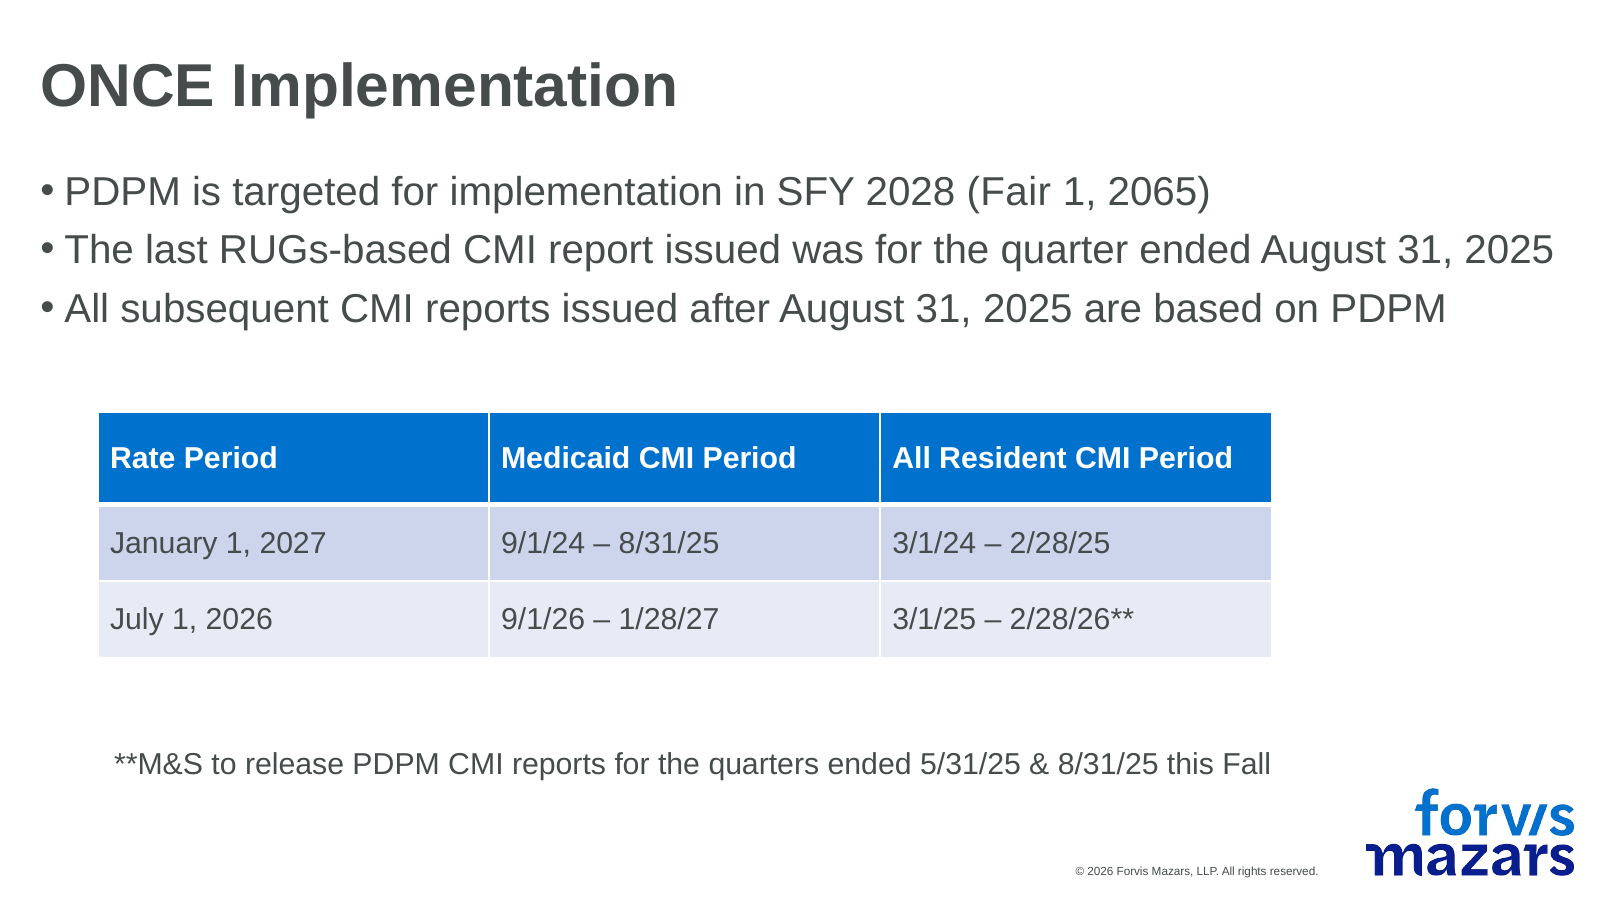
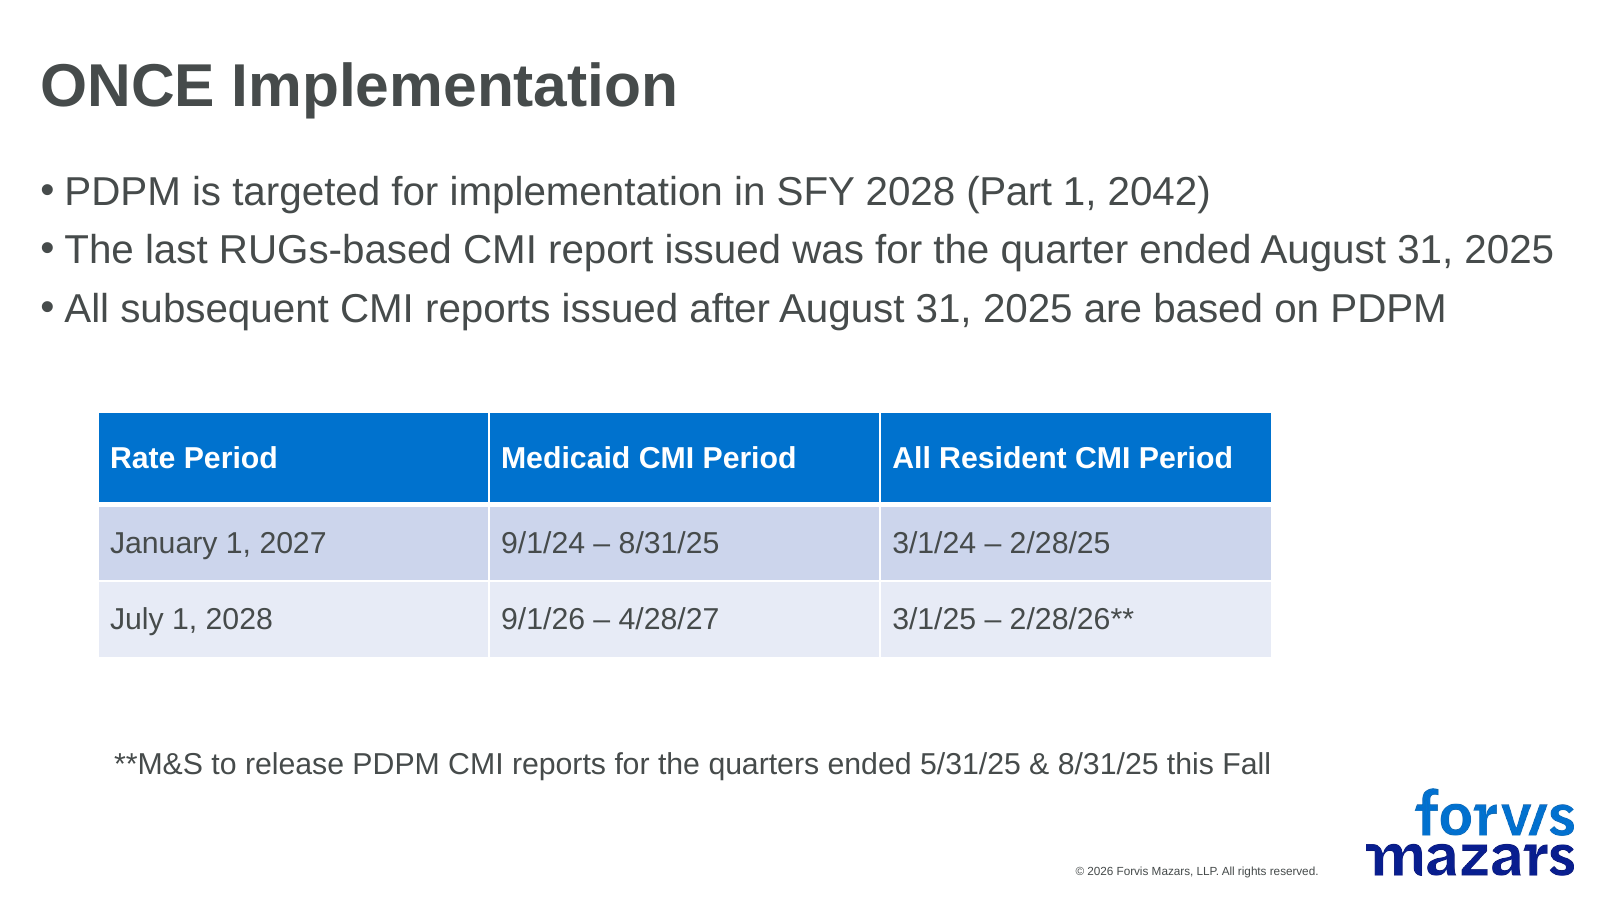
Fair: Fair -> Part (1009, 192)
2065: 2065 -> 2042 (1159, 192)
1 2026: 2026 -> 2028 (239, 620)
1/28/27: 1/28/27 -> 4/28/27 (669, 620)
